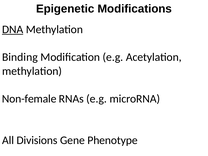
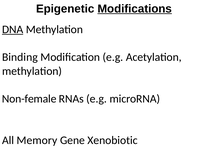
Modifications underline: none -> present (135, 9)
Divisions: Divisions -> Memory (37, 140)
Phenotype: Phenotype -> Xenobiotic (113, 140)
